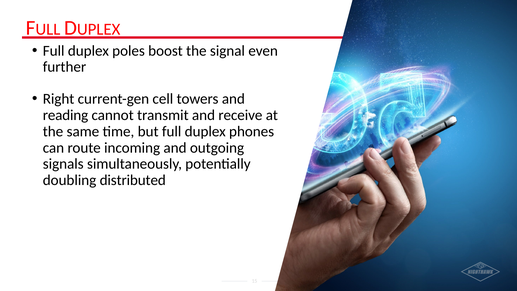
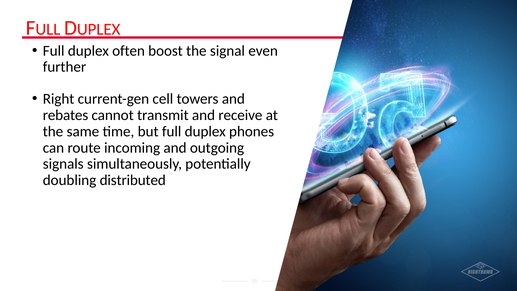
poles: poles -> often (129, 51)
reading: reading -> rebates (66, 115)
